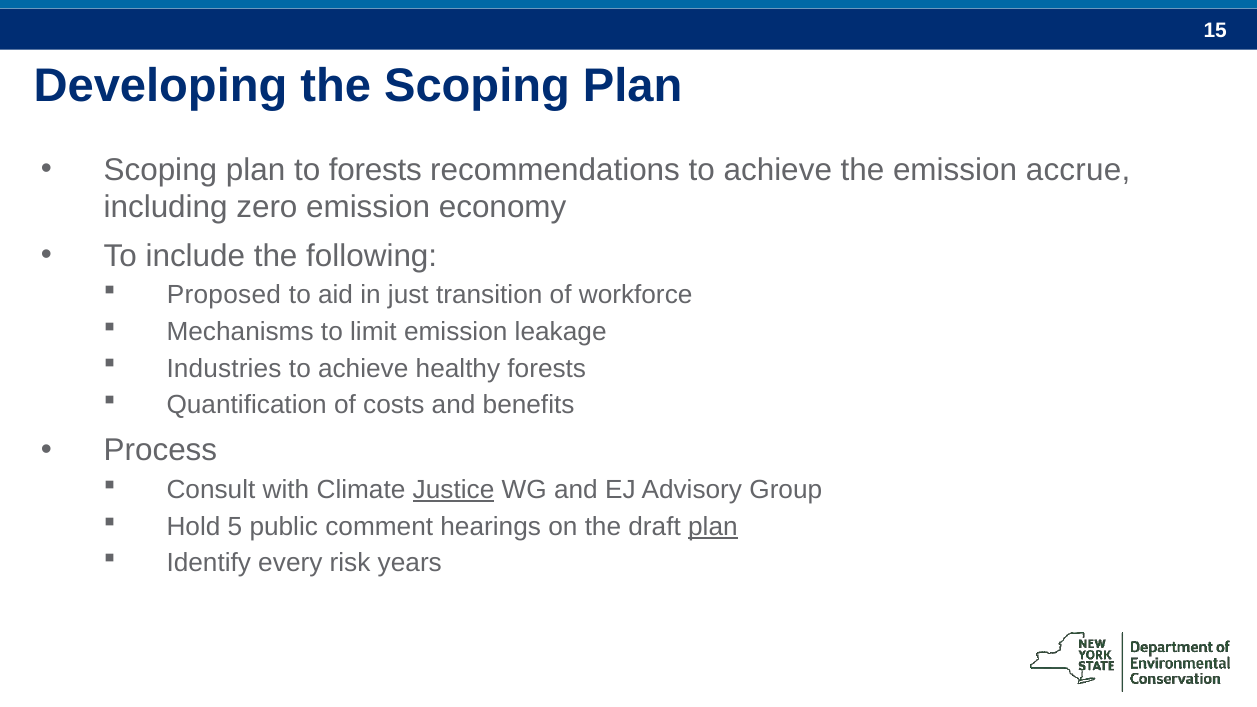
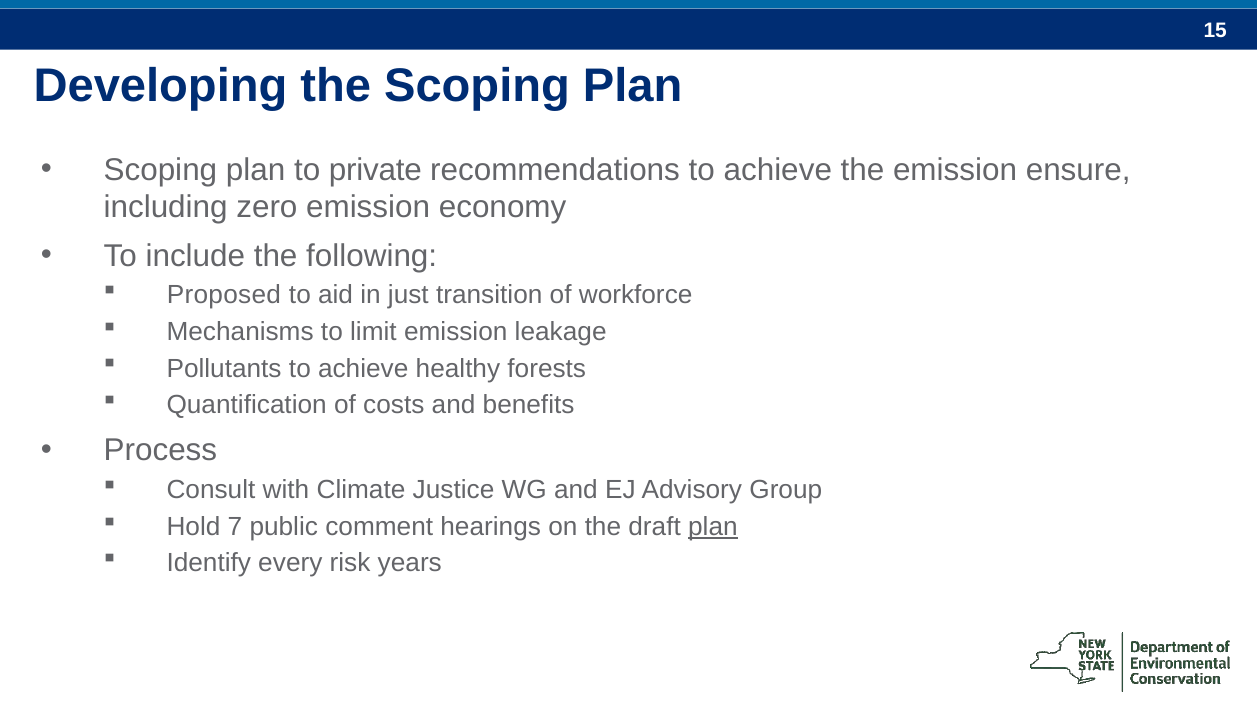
to forests: forests -> private (375, 170)
accrue: accrue -> ensure (1078, 170)
Industries: Industries -> Pollutants (224, 368)
Justice underline: present -> none (454, 490)
5: 5 -> 7 (235, 527)
